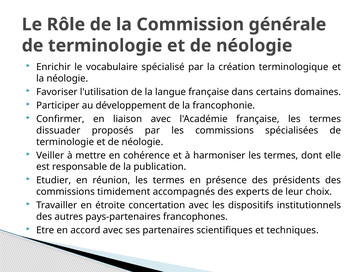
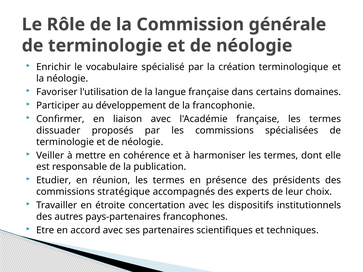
timidement: timidement -> stratégique (124, 192)
